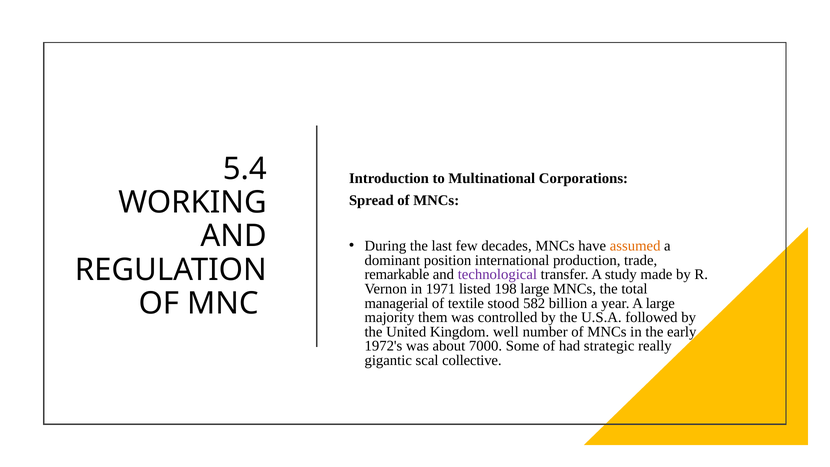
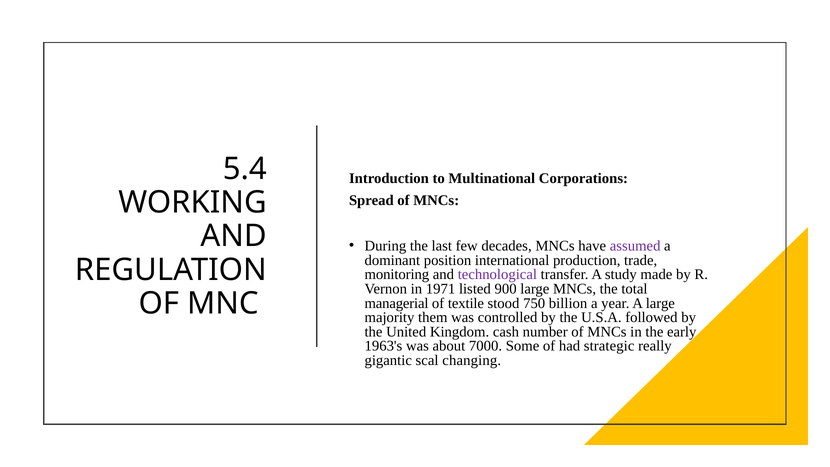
assumed colour: orange -> purple (635, 246)
remarkable: remarkable -> monitoring (397, 275)
198: 198 -> 900 (506, 289)
582: 582 -> 750 (534, 303)
well: well -> cash (506, 332)
1972's: 1972's -> 1963's (383, 346)
collective: collective -> changing (472, 360)
